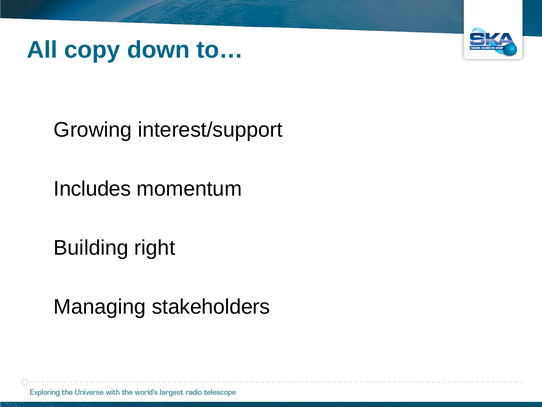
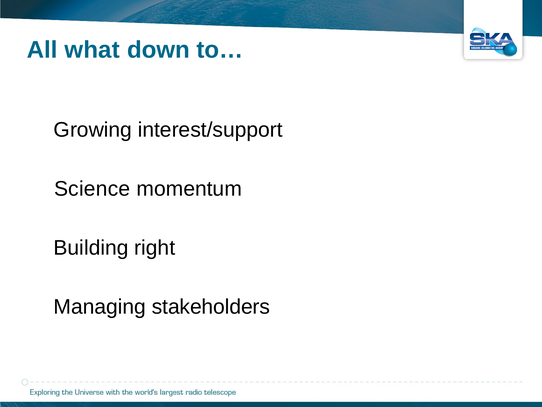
copy: copy -> what (92, 50)
Includes: Includes -> Science (92, 189)
